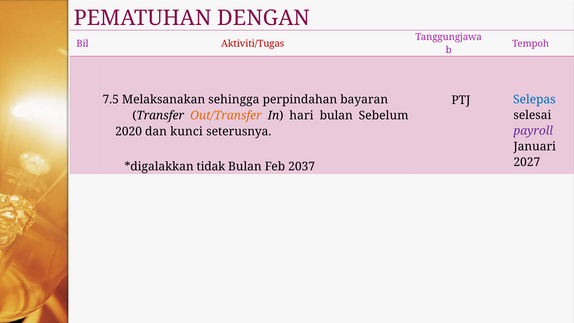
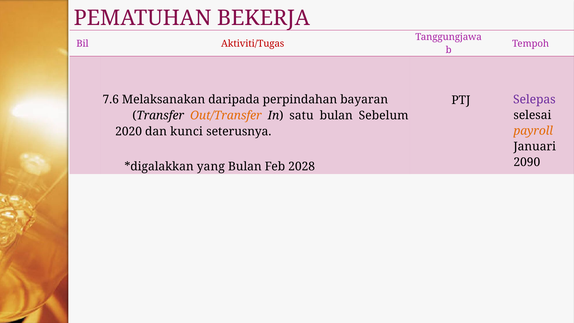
DENGAN: DENGAN -> BEKERJA (264, 18)
7.5: 7.5 -> 7.6 (111, 100)
sehingga: sehingga -> daripada (234, 100)
Selepas colour: blue -> purple (534, 100)
hari: hari -> satu (301, 116)
payroll colour: purple -> orange (533, 131)
2027: 2027 -> 2090 (527, 162)
tidak: tidak -> yang (211, 167)
2037: 2037 -> 2028 (302, 167)
